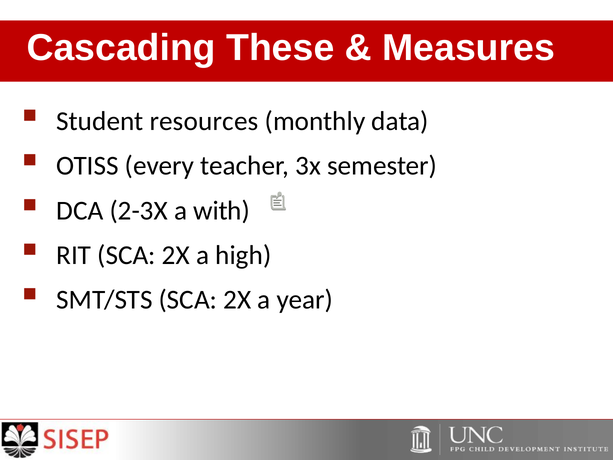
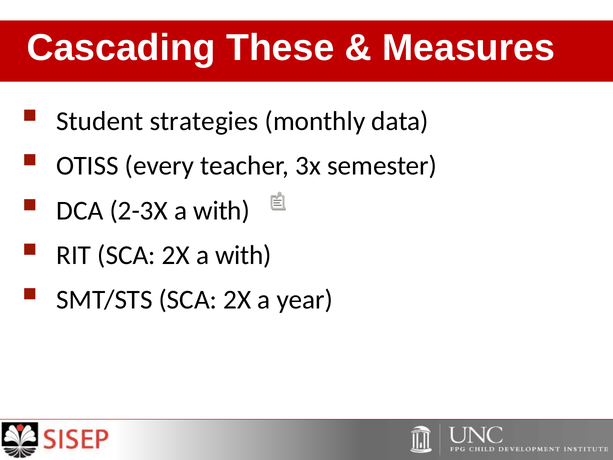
resources: resources -> strategies (204, 121)
2X a high: high -> with (243, 255)
